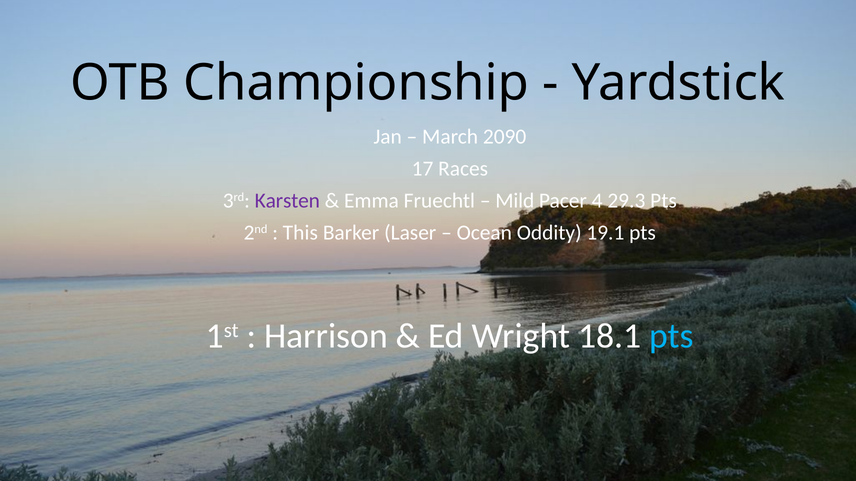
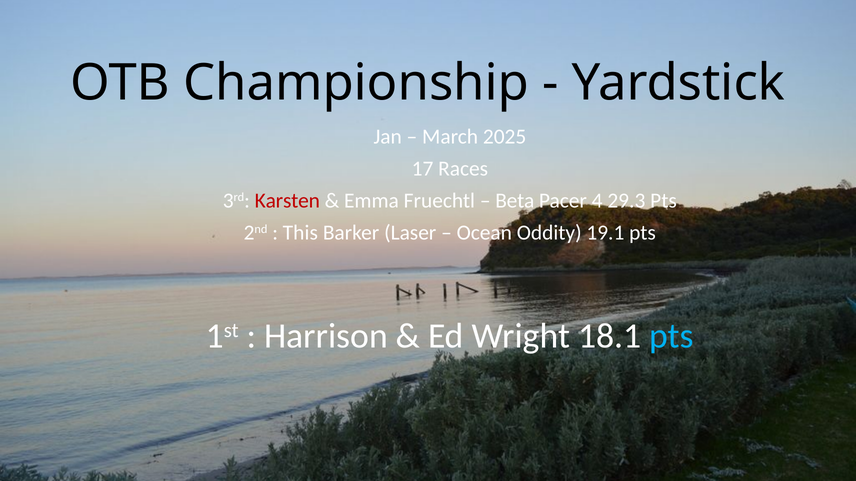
2090: 2090 -> 2025 (505, 137)
Karsten colour: purple -> red (287, 201)
Mild: Mild -> Beta (515, 201)
